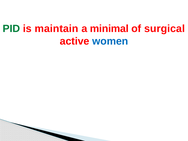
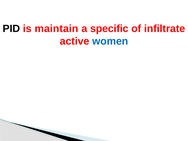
PID colour: green -> black (11, 29)
minimal: minimal -> specific (109, 29)
surgical: surgical -> infiltrate (165, 29)
